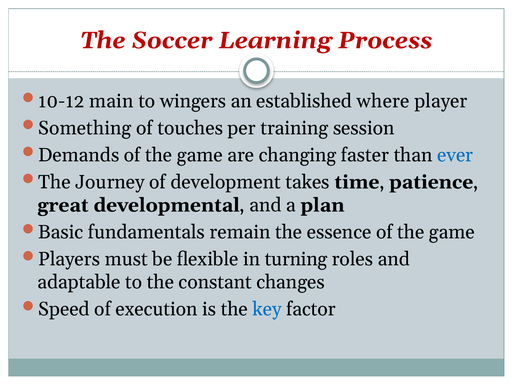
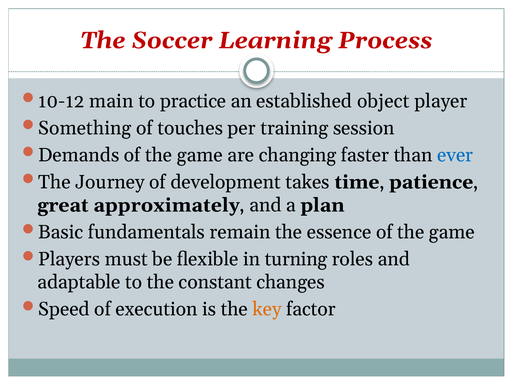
wingers: wingers -> practice (193, 101)
where: where -> object (383, 101)
developmental: developmental -> approximately (167, 205)
key colour: blue -> orange (267, 309)
